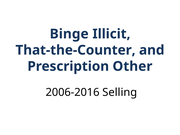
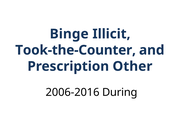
That-the-Counter: That-the-Counter -> Took-the-Counter (76, 50)
Selling: Selling -> During (120, 92)
